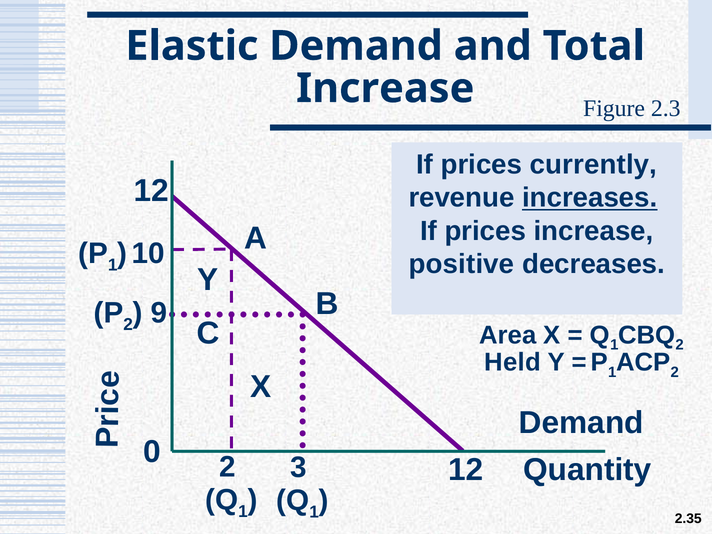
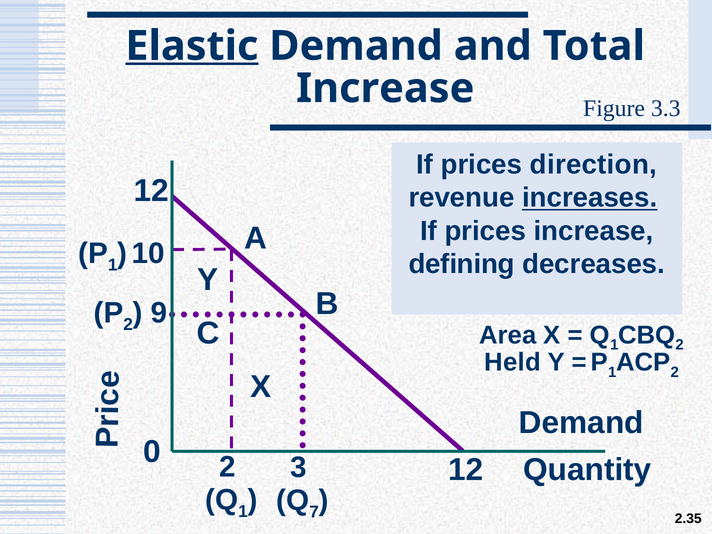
Elastic underline: none -> present (192, 46)
2.3: 2.3 -> 3.3 (666, 108)
currently: currently -> direction (593, 164)
positive: positive -> defining (462, 264)
1: 1 -> 7 (314, 512)
